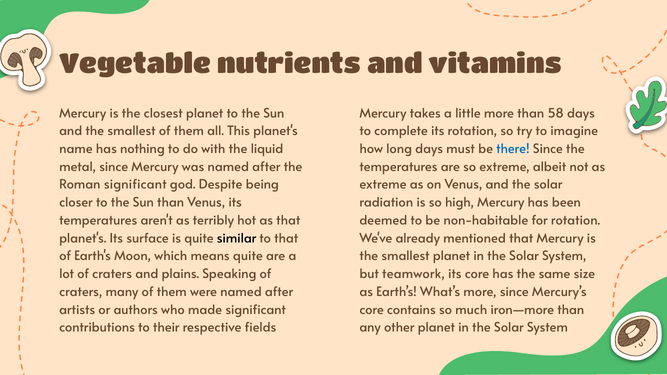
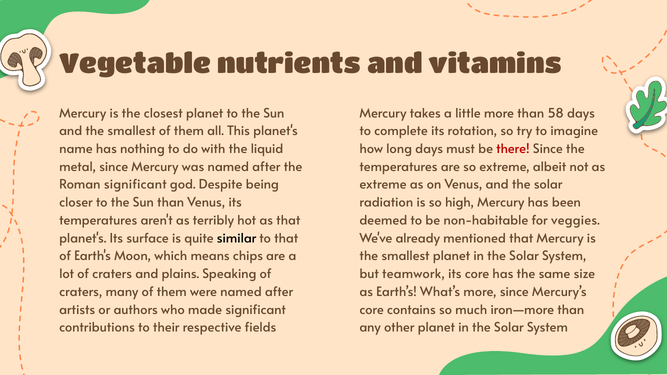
there colour: blue -> red (513, 149)
for rotation: rotation -> veggies (575, 221)
means quite: quite -> chips (248, 256)
